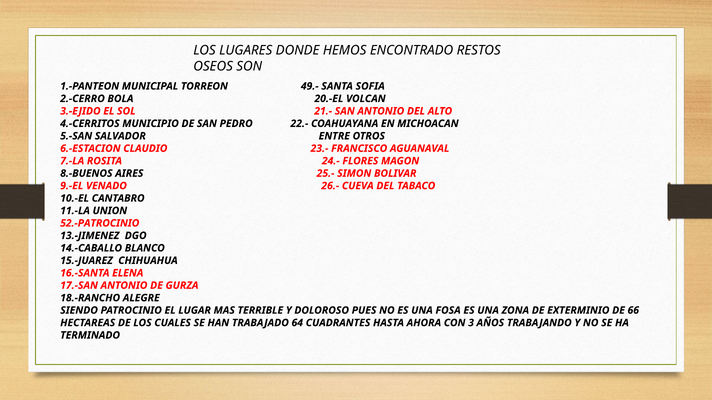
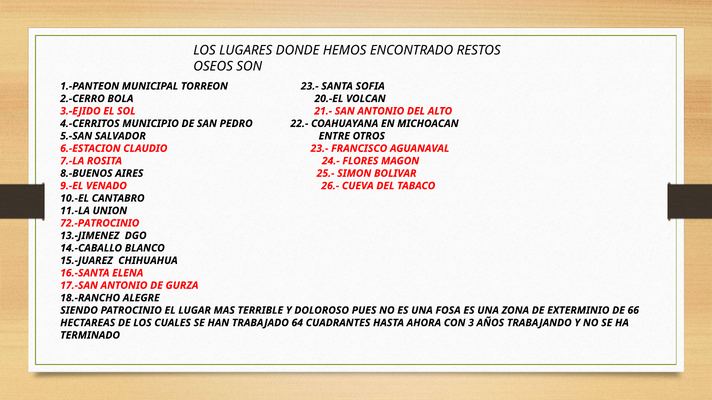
TORREON 49.-: 49.- -> 23.- (310, 86)
52.-PATROCINIO: 52.-PATROCINIO -> 72.-PATROCINIO (100, 223)
